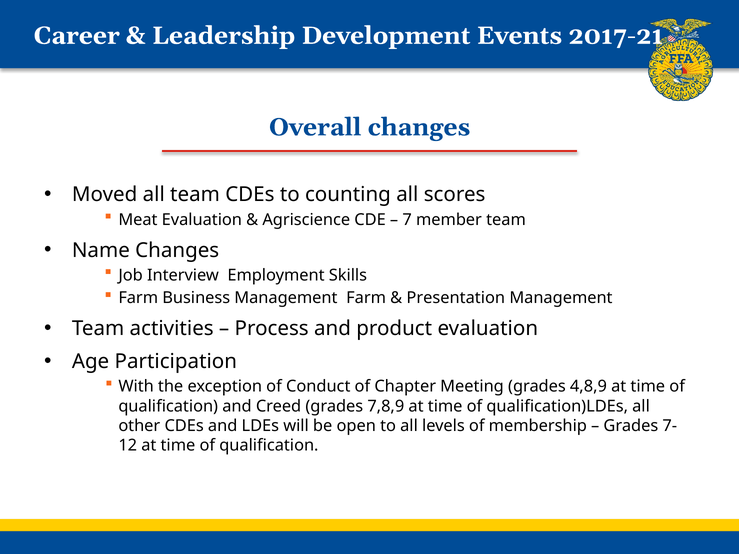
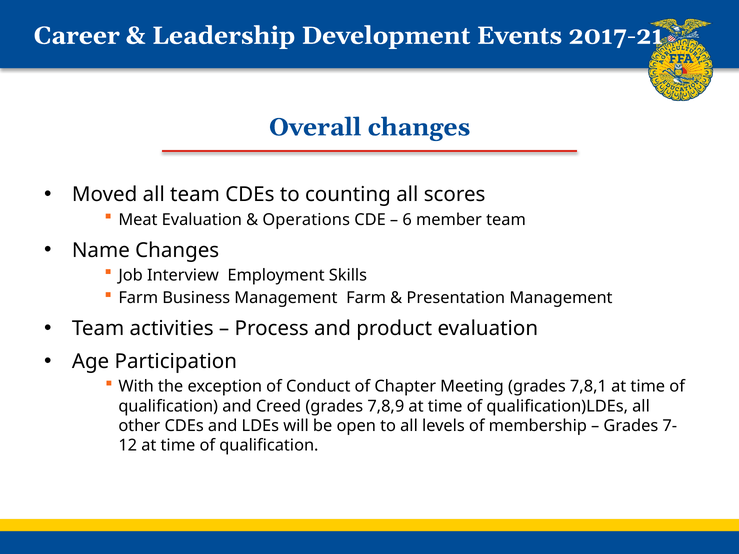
Agriscience: Agriscience -> Operations (306, 220)
7: 7 -> 6 (407, 220)
4,8,9: 4,8,9 -> 7,8,1 (588, 387)
